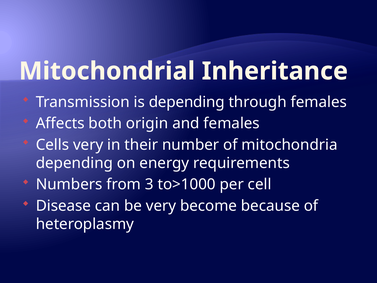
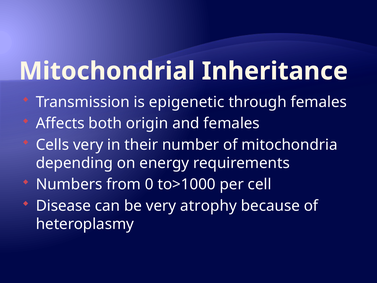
is depending: depending -> epigenetic (187, 102)
3: 3 -> 0 (149, 184)
become: become -> atrophy (208, 206)
